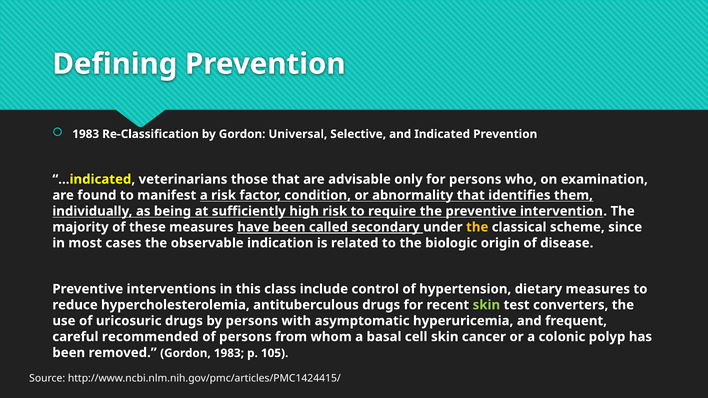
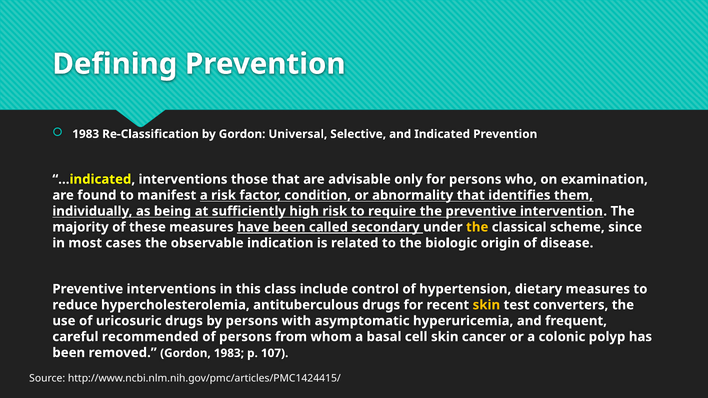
…indicated veterinarians: veterinarians -> interventions (183, 179)
skin colour: light green -> yellow (486, 305)
105: 105 -> 107 (275, 353)
